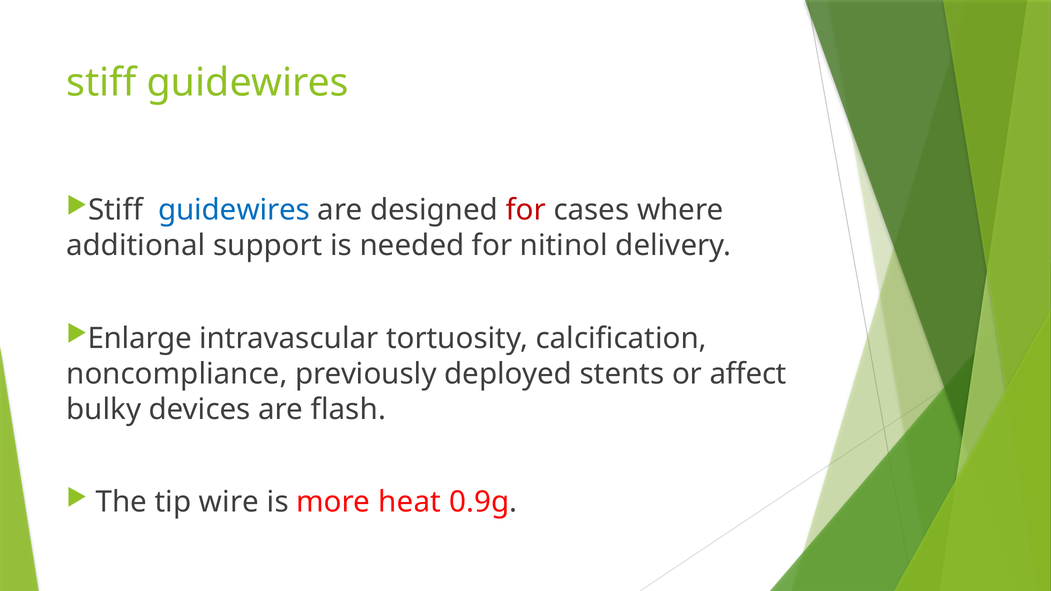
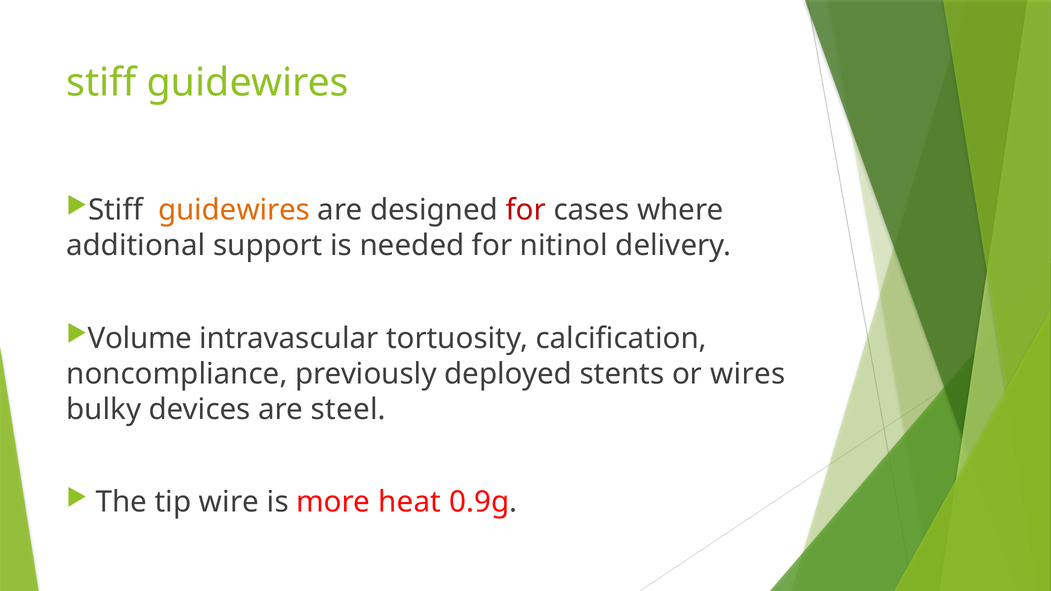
guidewires colour: blue -> orange (234, 210)
Enlarge: Enlarge -> Volume (140, 338)
affect: affect -> wires (748, 374)
flash: flash -> steel (348, 409)
